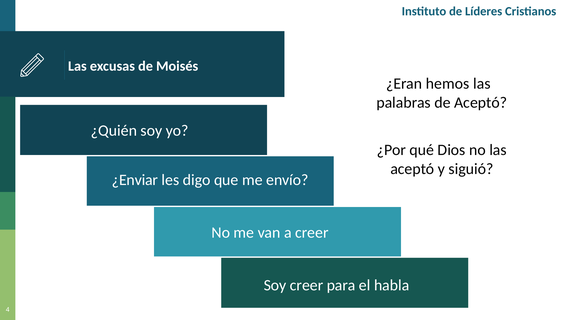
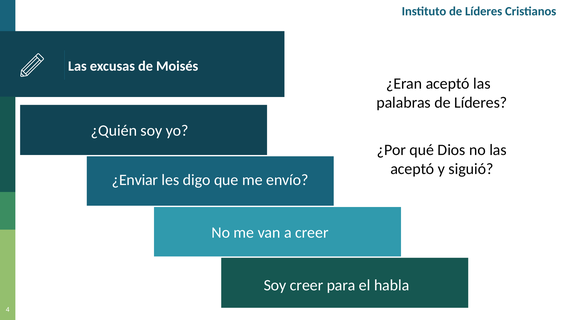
¿Eran hemos: hemos -> aceptó (448, 84)
palabras de Aceptó: Aceptó -> Líderes (481, 102)
